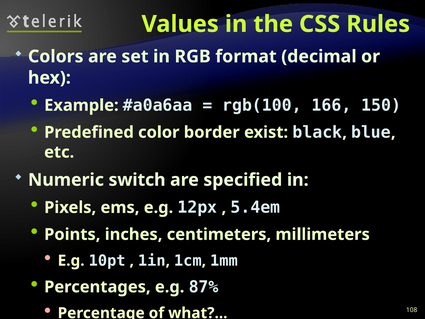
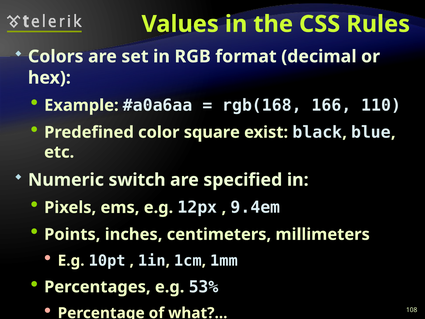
rgb(100: rgb(100 -> rgb(168 (262, 105)
150: 150 -> 110 (381, 105)
color border: border -> square (212, 132)
5.4em: 5.4em -> 9.4em (255, 207)
87%: 87% -> 53% (204, 287)
